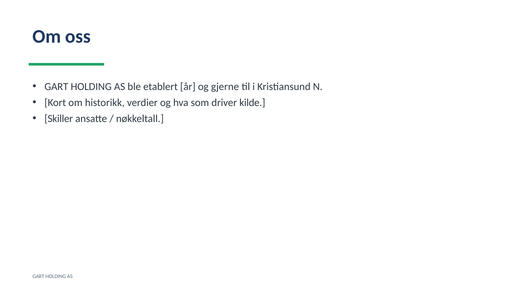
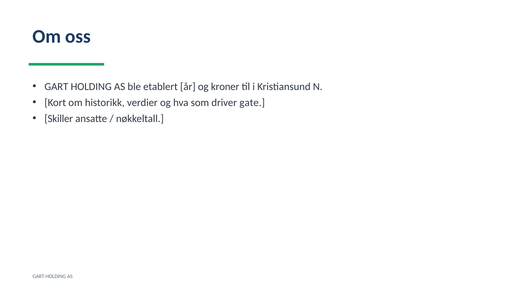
gjerne: gjerne -> kroner (225, 87)
kilde: kilde -> gate (252, 103)
